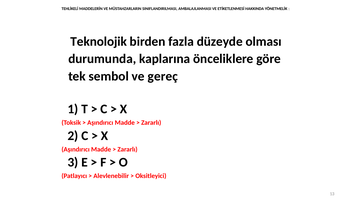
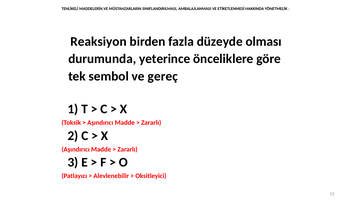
Teknolojik: Teknolojik -> Reaksiyon (99, 42)
kaplarına: kaplarına -> yeterince (165, 59)
